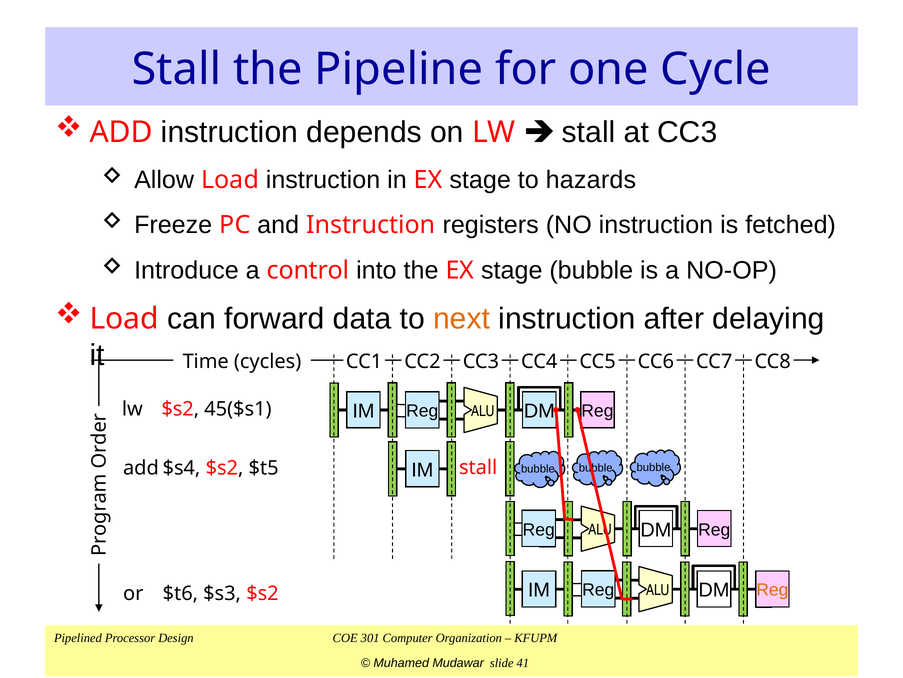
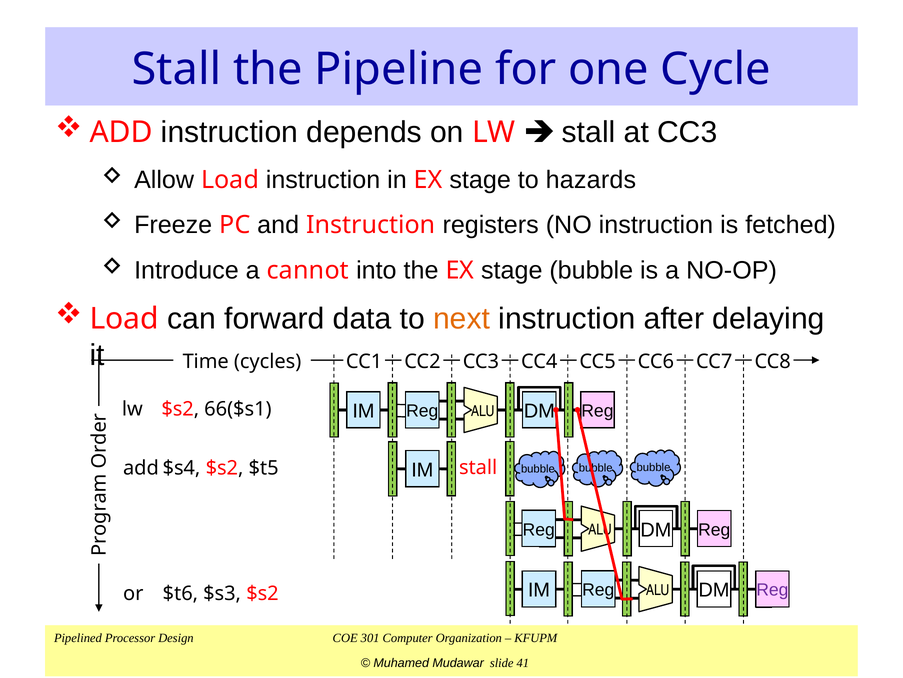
control: control -> cannot (308, 270)
45($s1: 45($s1 -> 66($s1 (238, 409)
Reg colour: orange -> purple (772, 590)
